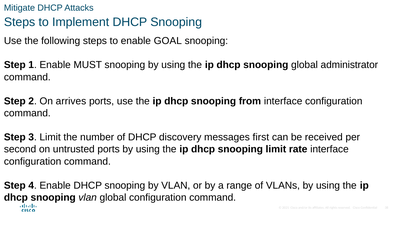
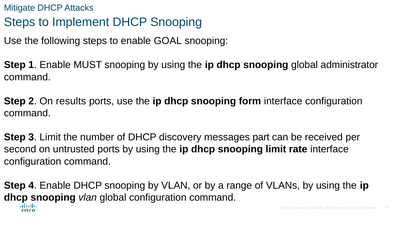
arrives: arrives -> results (71, 101)
from: from -> form (250, 101)
first: first -> part (261, 137)
